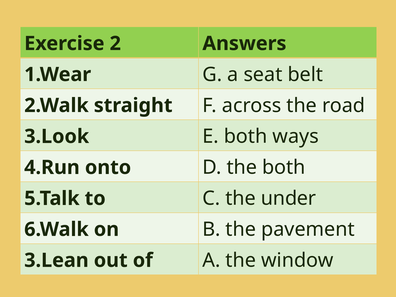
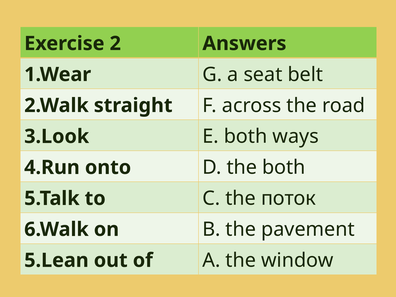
under: under -> поток (288, 198)
3.Lean: 3.Lean -> 5.Lean (56, 260)
